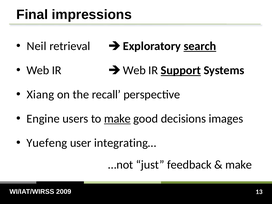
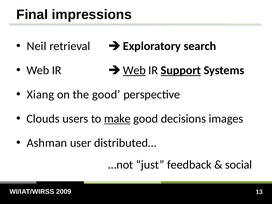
search underline: present -> none (200, 46)
Web underline: none -> present (134, 70)
the recall: recall -> good (106, 95)
Engine: Engine -> Clouds (43, 119)
Yuefeng: Yuefeng -> Ashman (47, 143)
integrating…: integrating… -> distributed… (125, 143)
make: make -> social (239, 165)
